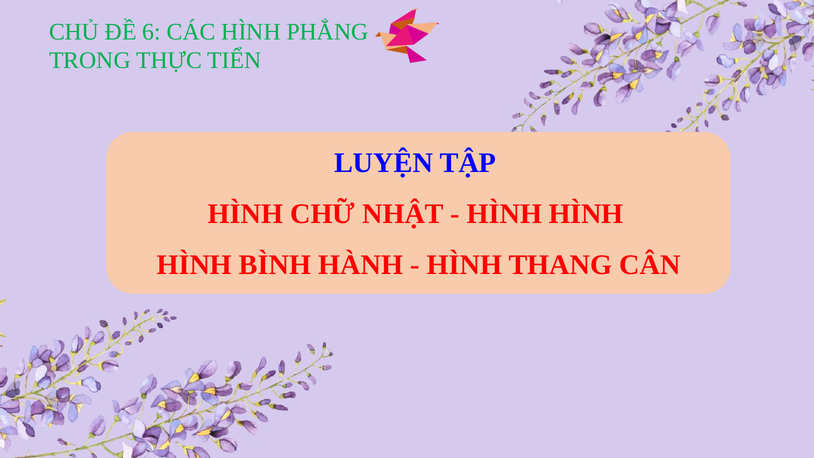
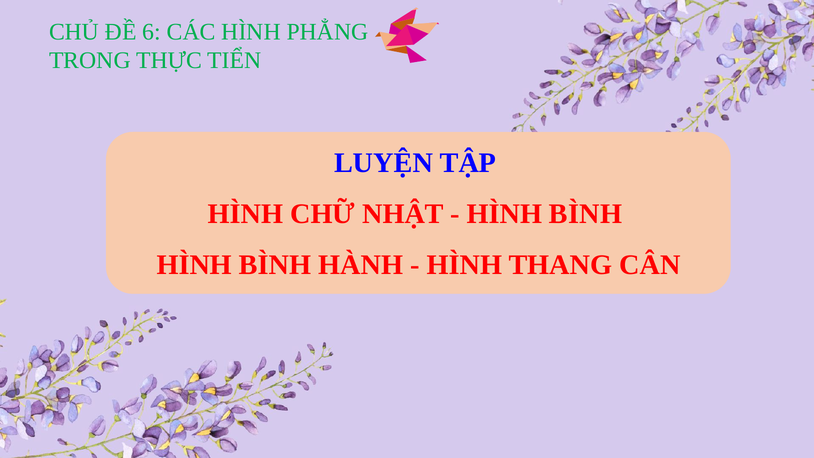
HÌNH: HÌNH -> BÌNH (586, 214)
